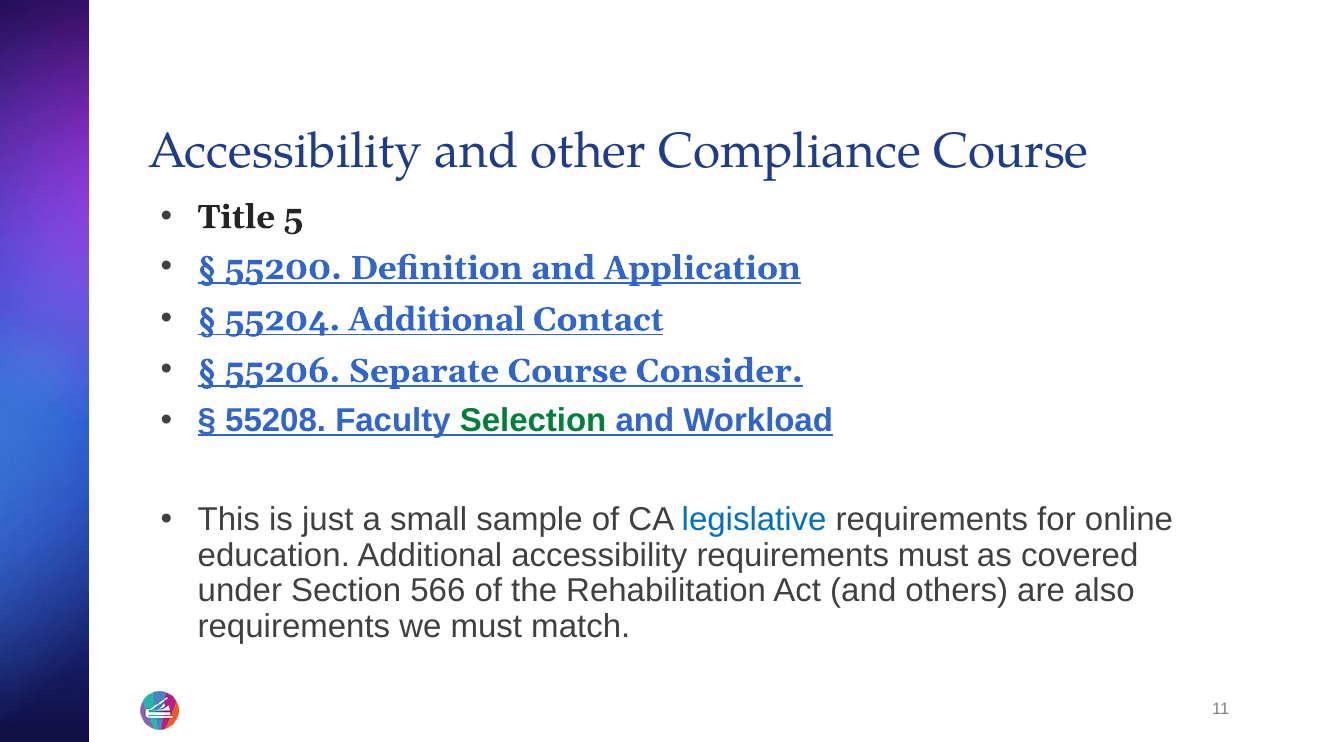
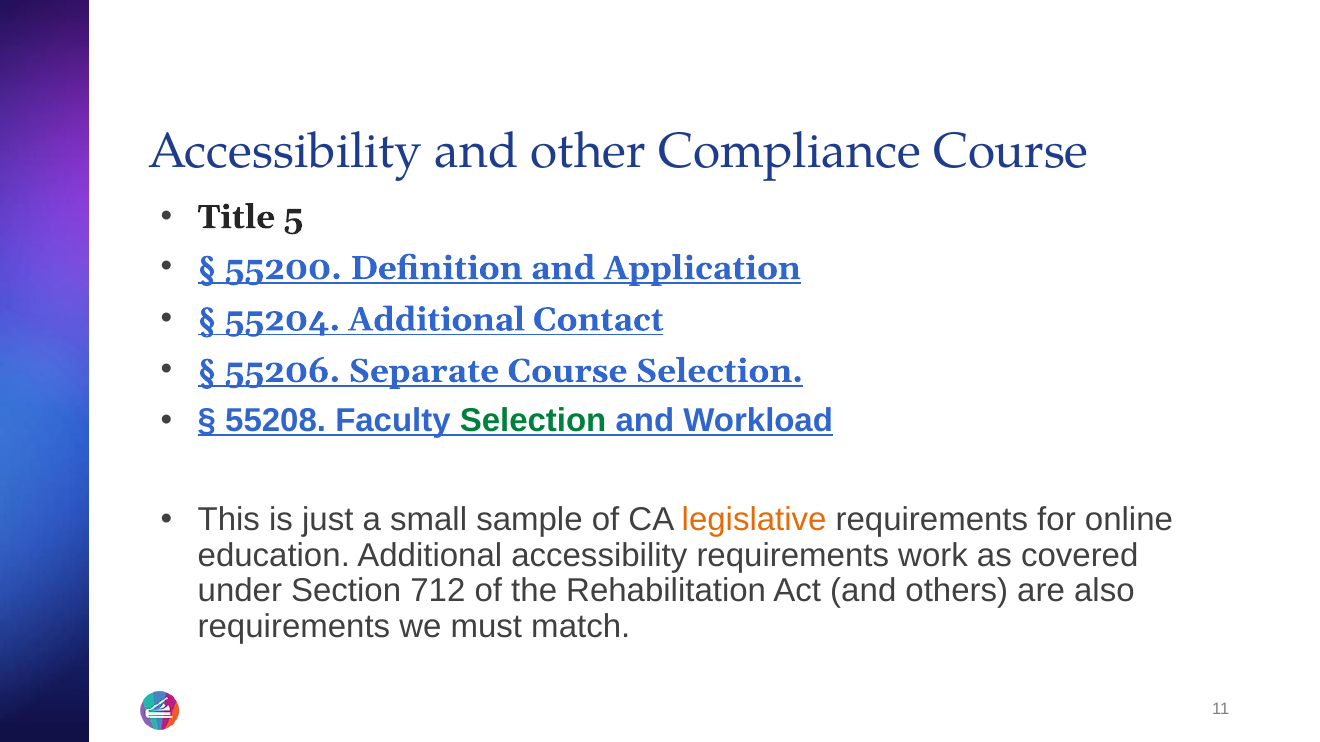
Course Consider: Consider -> Selection (719, 371)
legislative colour: blue -> orange (754, 520)
requirements must: must -> work (933, 556)
566: 566 -> 712 (438, 591)
